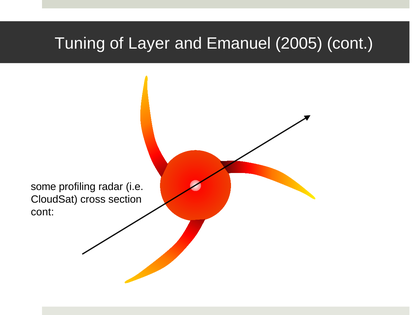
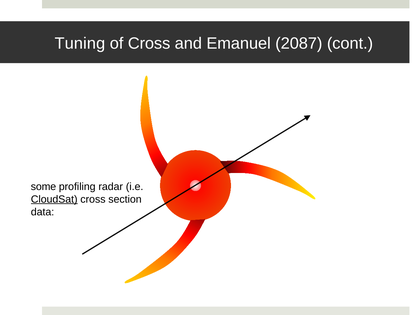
of Layer: Layer -> Cross (149, 43)
2005: 2005 -> 2087 (299, 43)
CloudSat underline: none -> present (54, 199)
cont: cont -> data (43, 212)
